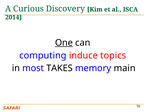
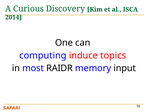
One underline: present -> none (64, 43)
TAKES: TAKES -> RAIDR (60, 68)
main: main -> input (125, 68)
